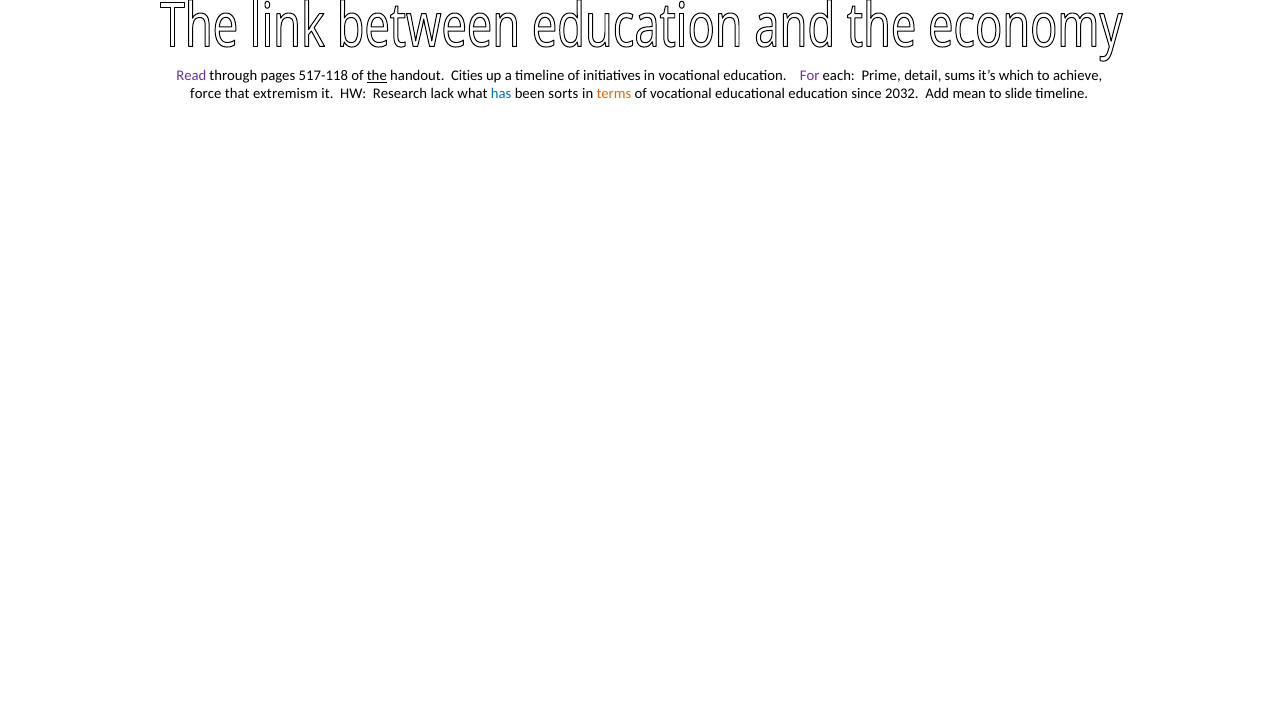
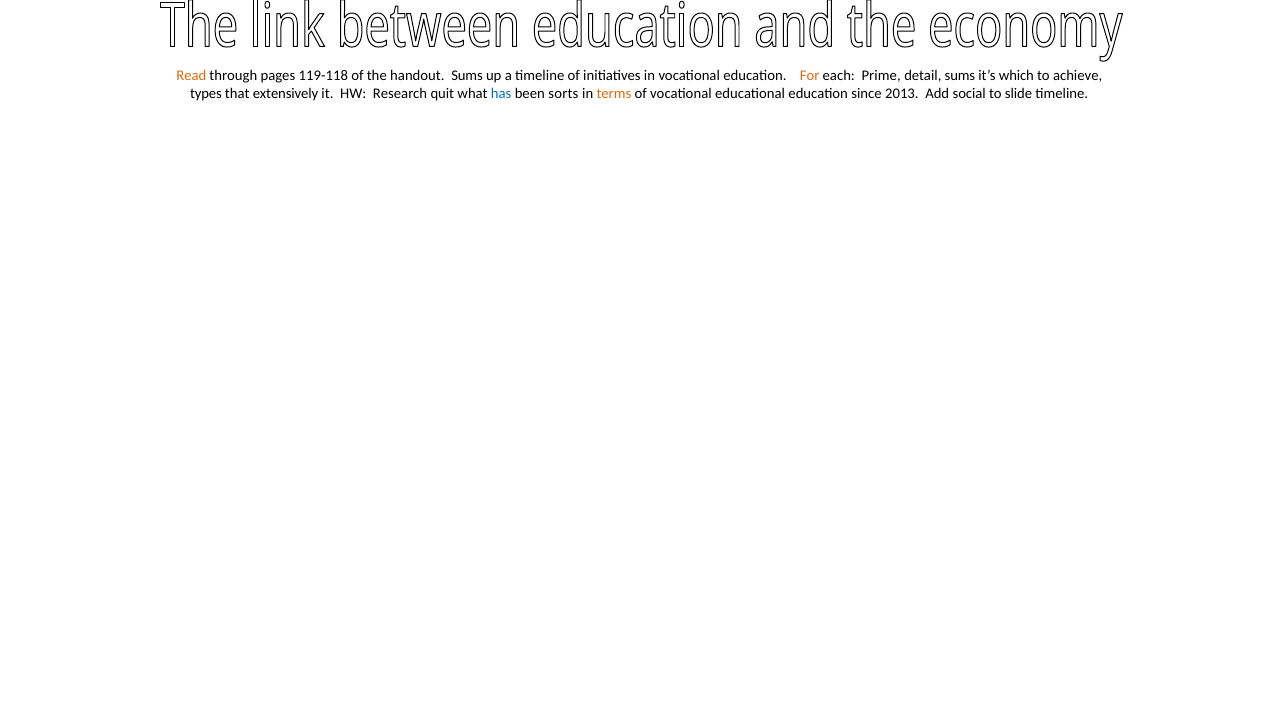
Read colour: purple -> orange (191, 76)
517-118: 517-118 -> 119-118 (323, 76)
the underline: present -> none (377, 76)
handout Cities: Cities -> Sums (467, 76)
For colour: purple -> orange (810, 76)
force: force -> types (206, 93)
extremism: extremism -> extensively (286, 93)
lack: lack -> quit (442, 93)
2032: 2032 -> 2013 (902, 93)
mean: mean -> social (969, 93)
